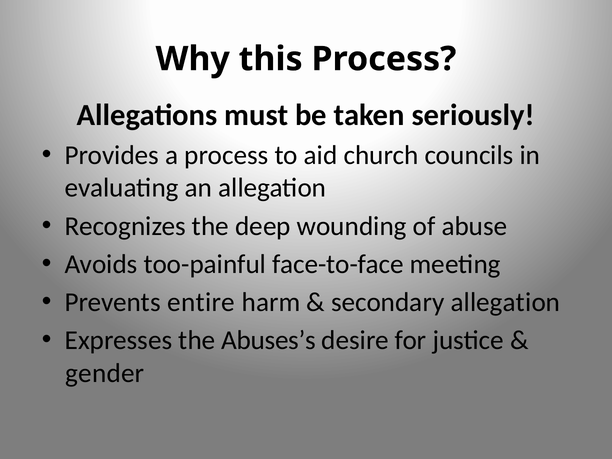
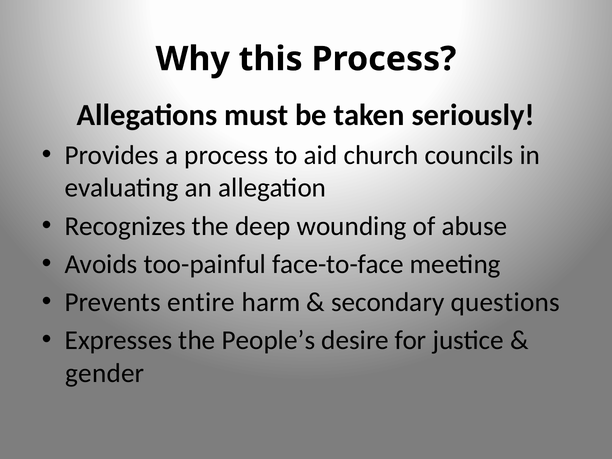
secondary allegation: allegation -> questions (505, 302)
Abuses’s: Abuses’s -> People’s (268, 340)
